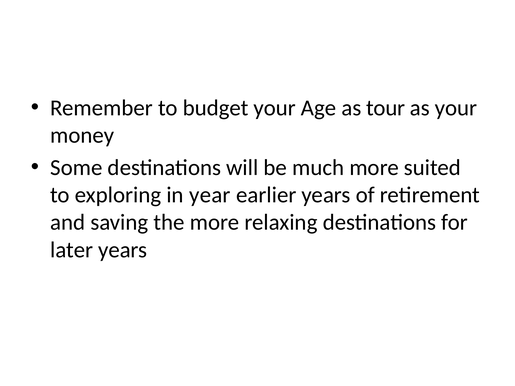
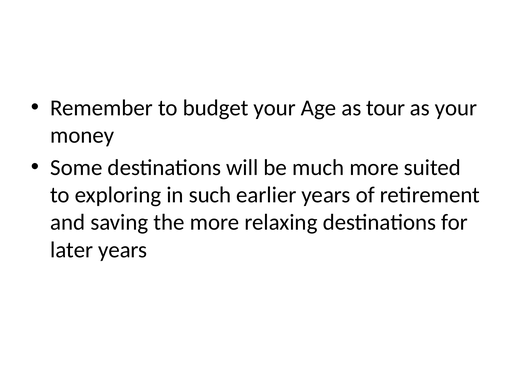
year: year -> such (210, 195)
